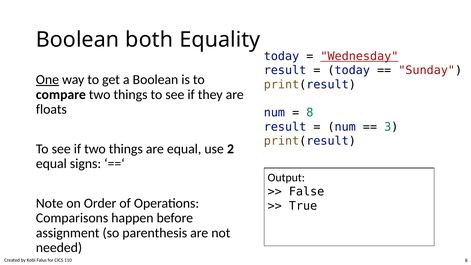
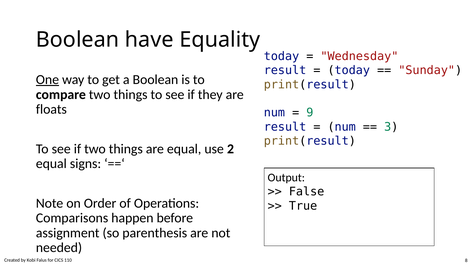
both: both -> have (149, 40)
Wednesday underline: present -> none (359, 56)
8: 8 -> 9 (310, 113)
